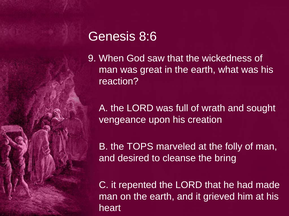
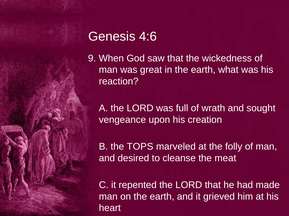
8:6: 8:6 -> 4:6 (148, 37)
bring: bring -> meat (225, 159)
